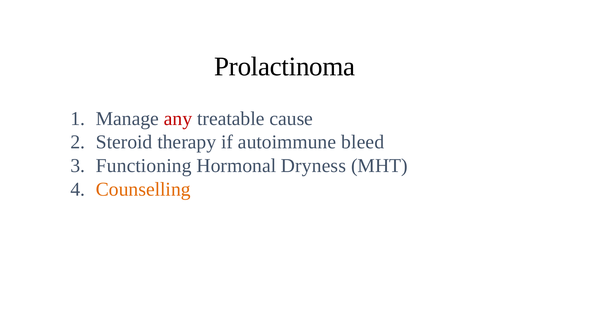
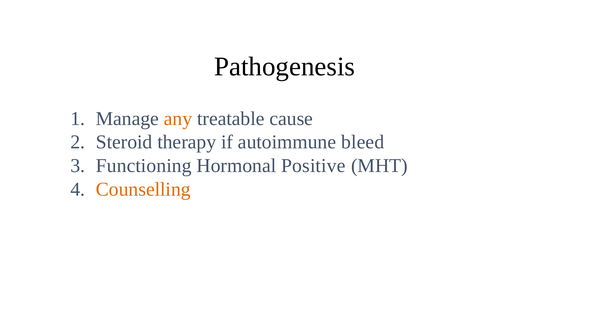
Prolactinoma: Prolactinoma -> Pathogenesis (285, 67)
any colour: red -> orange (178, 119)
Dryness: Dryness -> Positive (313, 166)
